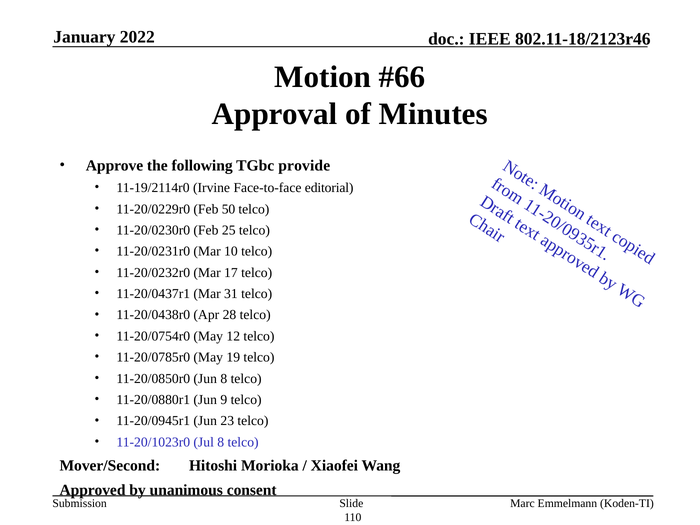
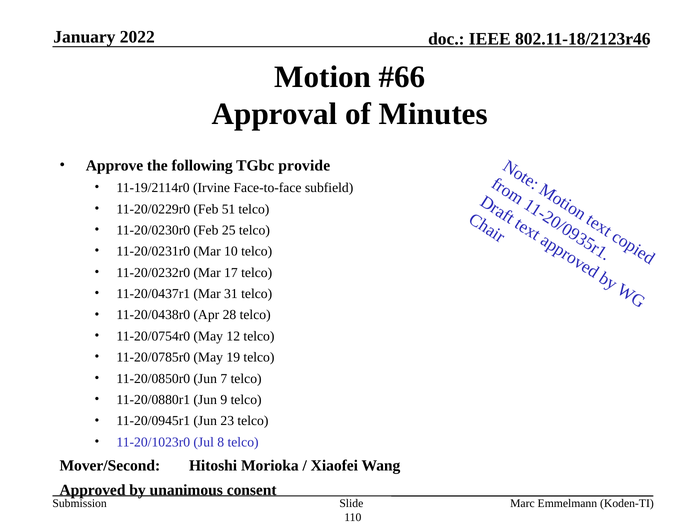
editorial: editorial -> subfield (329, 188)
50: 50 -> 51 (229, 209)
Jun 8: 8 -> 7 (224, 379)
